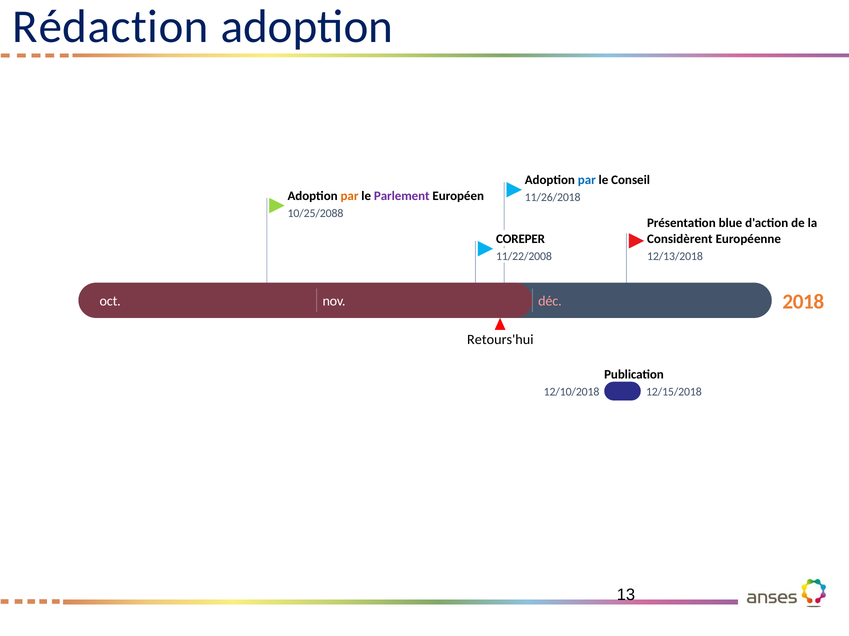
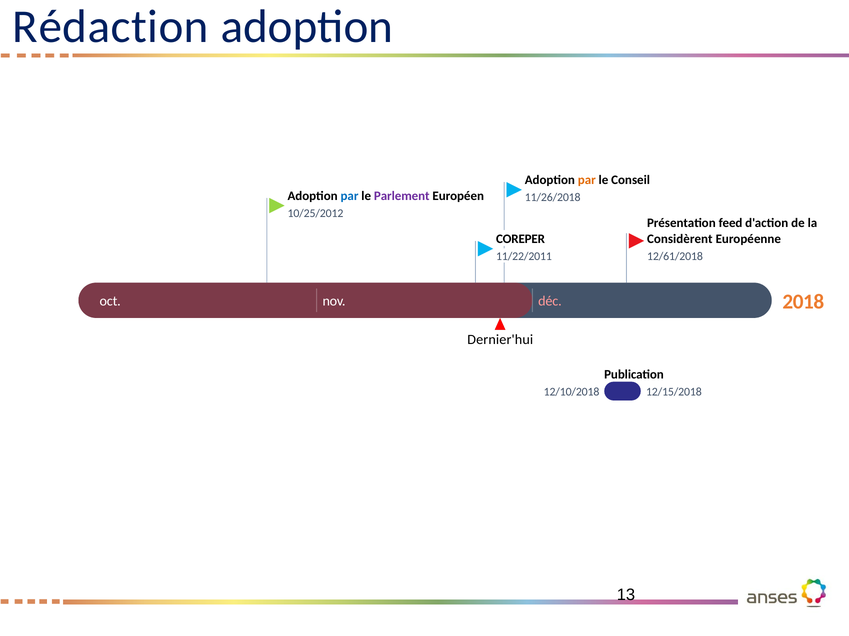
par colour: blue -> orange (587, 180)
par colour: orange -> blue (350, 196)
10/25/2088: 10/25/2088 -> 10/25/2012 (315, 213)
blue: blue -> feed (730, 223)
11/22/2008: 11/22/2008 -> 11/22/2011 (524, 257)
12/13/2018: 12/13/2018 -> 12/61/2018 (675, 257)
Retours'hui: Retours'hui -> Dernier'hui (500, 340)
